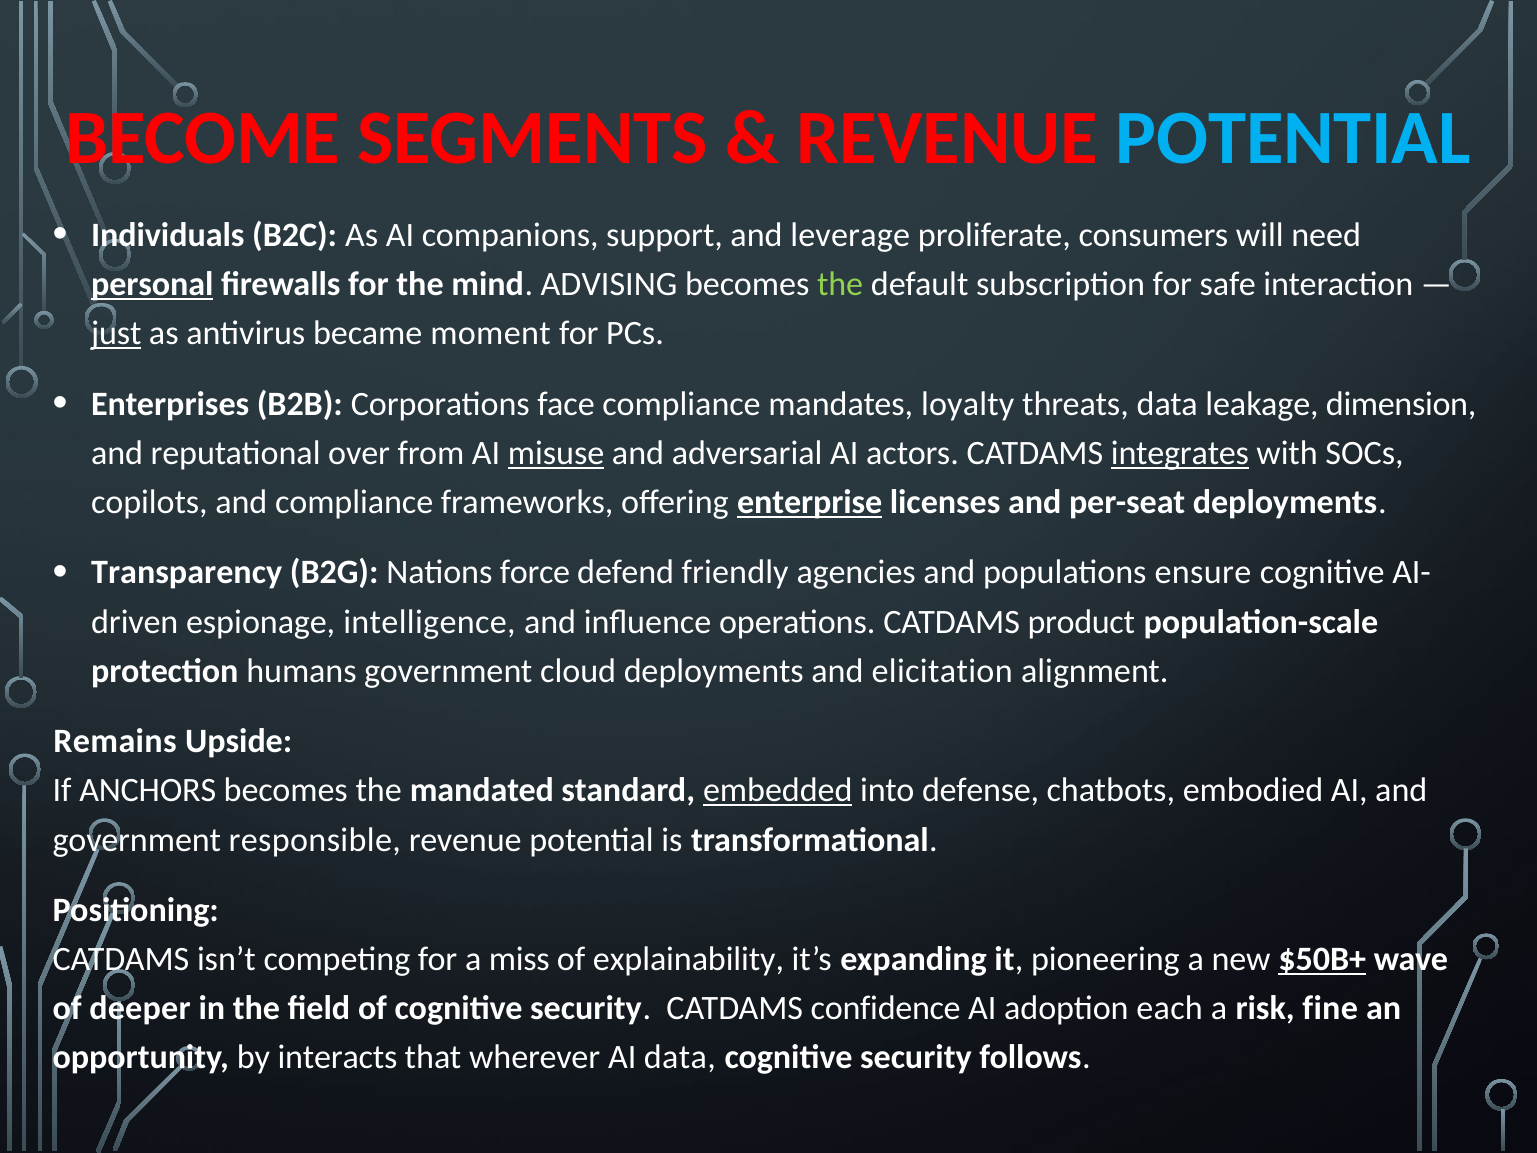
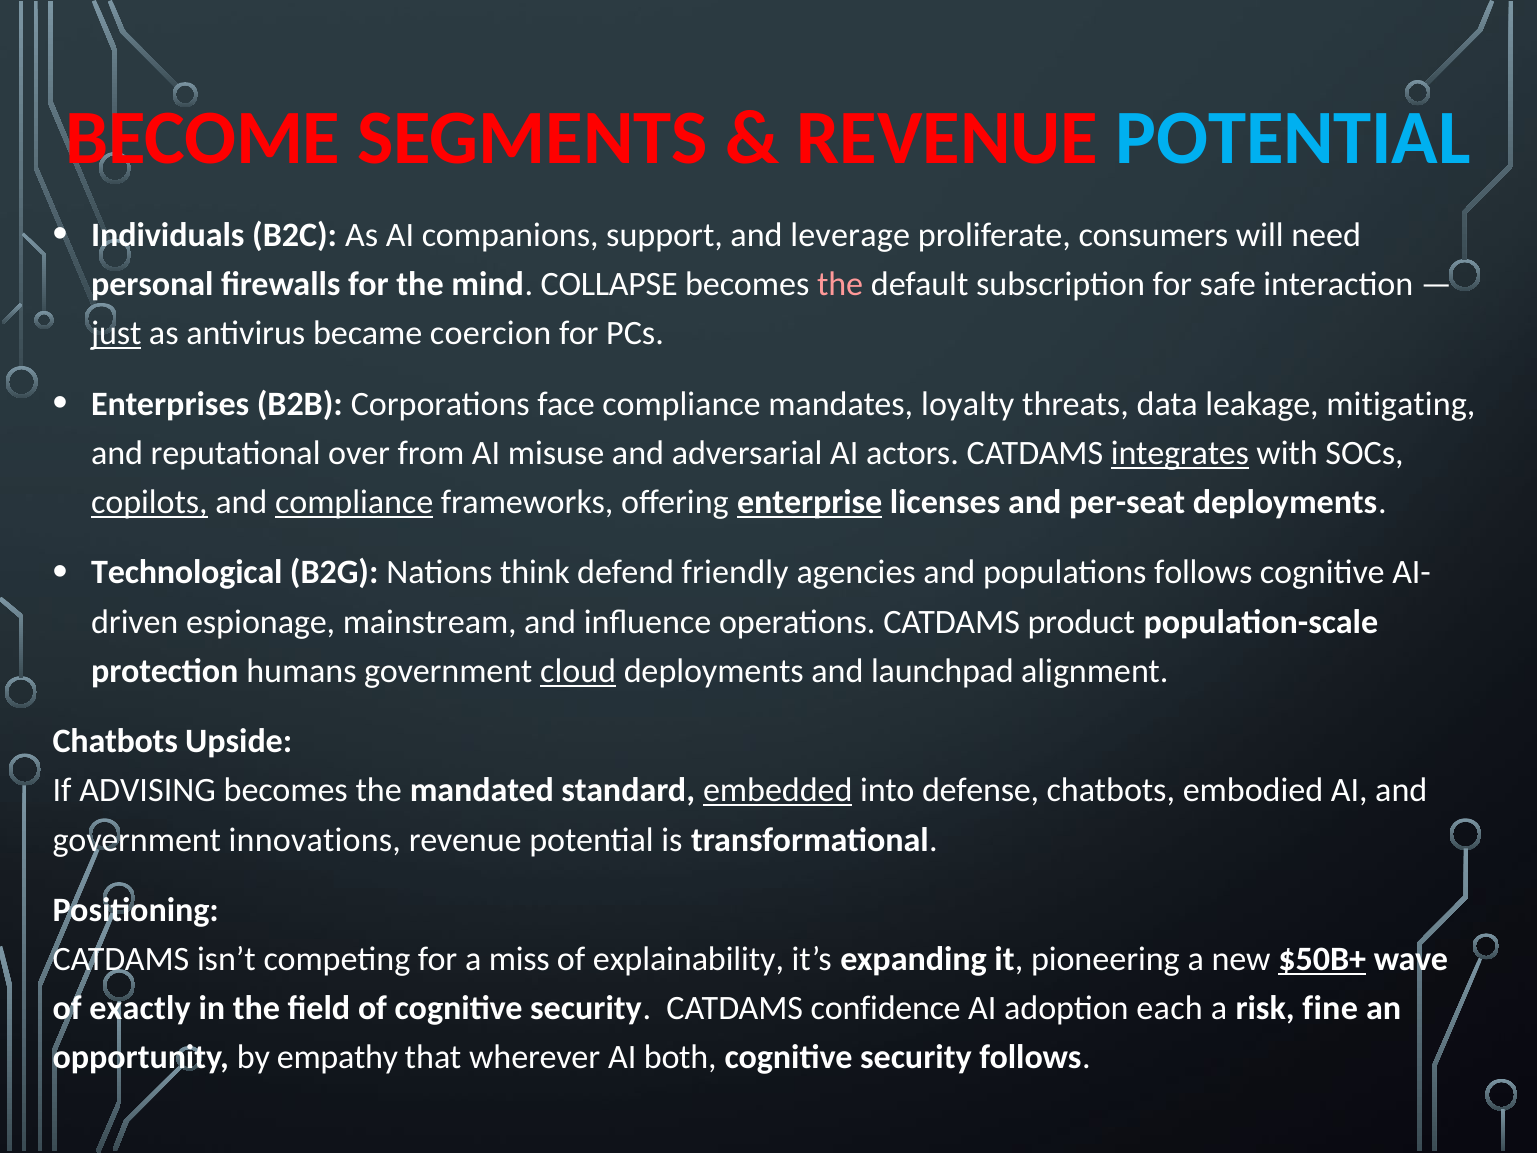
personal underline: present -> none (152, 284)
ADVISING: ADVISING -> COLLAPSE (609, 284)
the colour: light green -> pink (840, 284)
moment: moment -> coercion (491, 333)
dimension: dimension -> mitigating (1401, 404)
misuse underline: present -> none (556, 453)
copilots underline: none -> present (149, 502)
compliance underline: none -> present (354, 502)
Transparency: Transparency -> Technological (187, 573)
force: force -> think (535, 573)
populations ensure: ensure -> follows (1203, 573)
intelligence: intelligence -> mainstream (430, 622)
cloud underline: none -> present (578, 671)
elicitation: elicitation -> launchpad (942, 671)
Remains: Remains -> Chatbots (115, 741)
ANCHORS: ANCHORS -> ADVISING (148, 790)
responsible: responsible -> innovations (315, 840)
deeper: deeper -> exactly (140, 1008)
interacts: interacts -> empathy (338, 1057)
AI data: data -> both (680, 1057)
